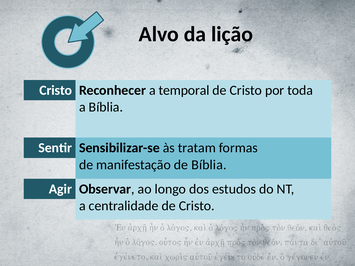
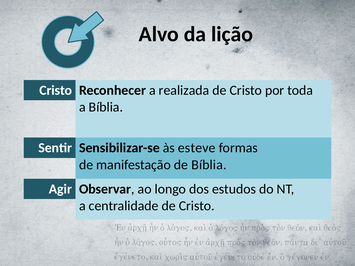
temporal: temporal -> realizada (184, 90)
tratam: tratam -> esteve (197, 148)
